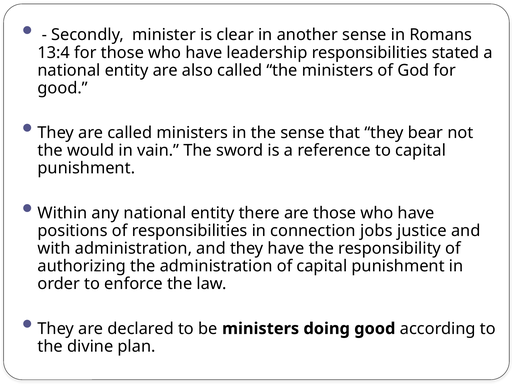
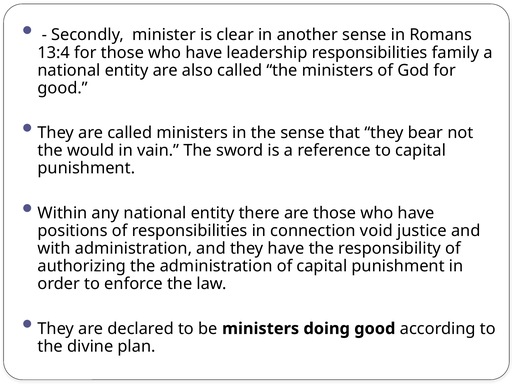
stated: stated -> family (455, 53)
jobs: jobs -> void (376, 231)
